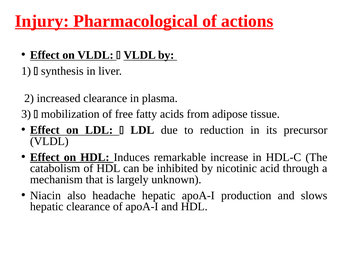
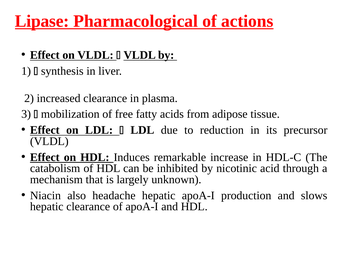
Injury: Injury -> Lipase (42, 21)
